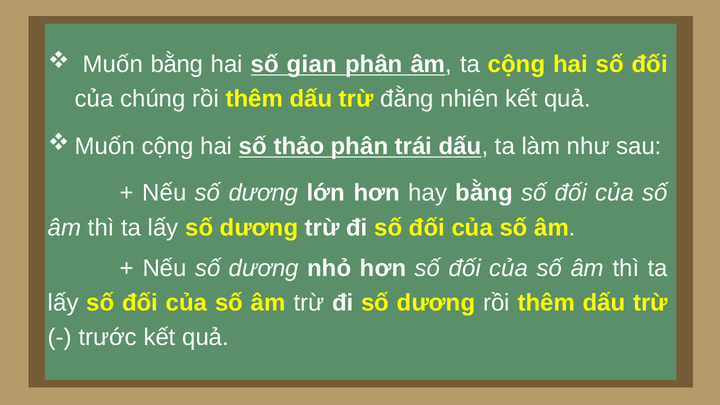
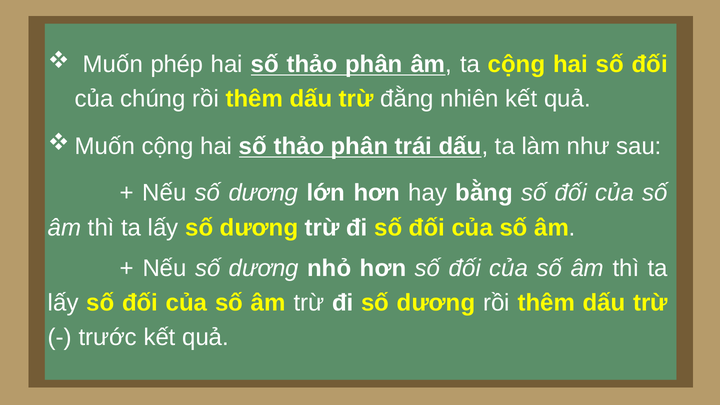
Muốn bằng: bằng -> phép (177, 64)
gian: gian -> thảo (312, 64)
